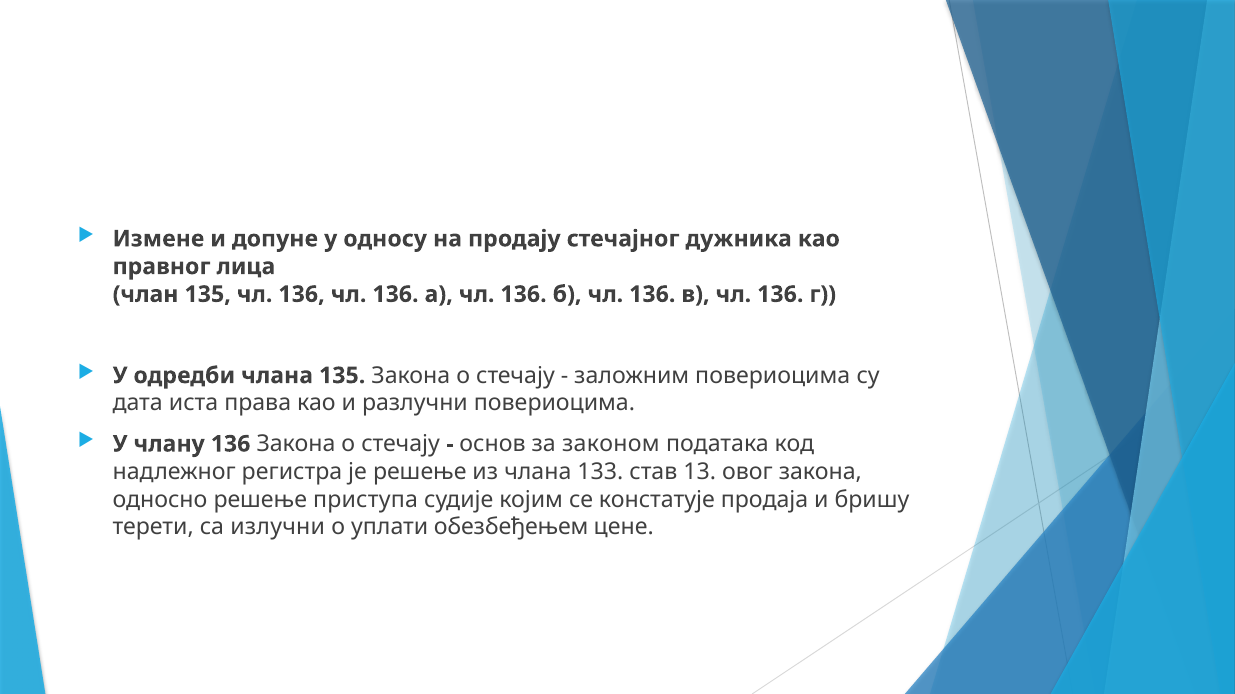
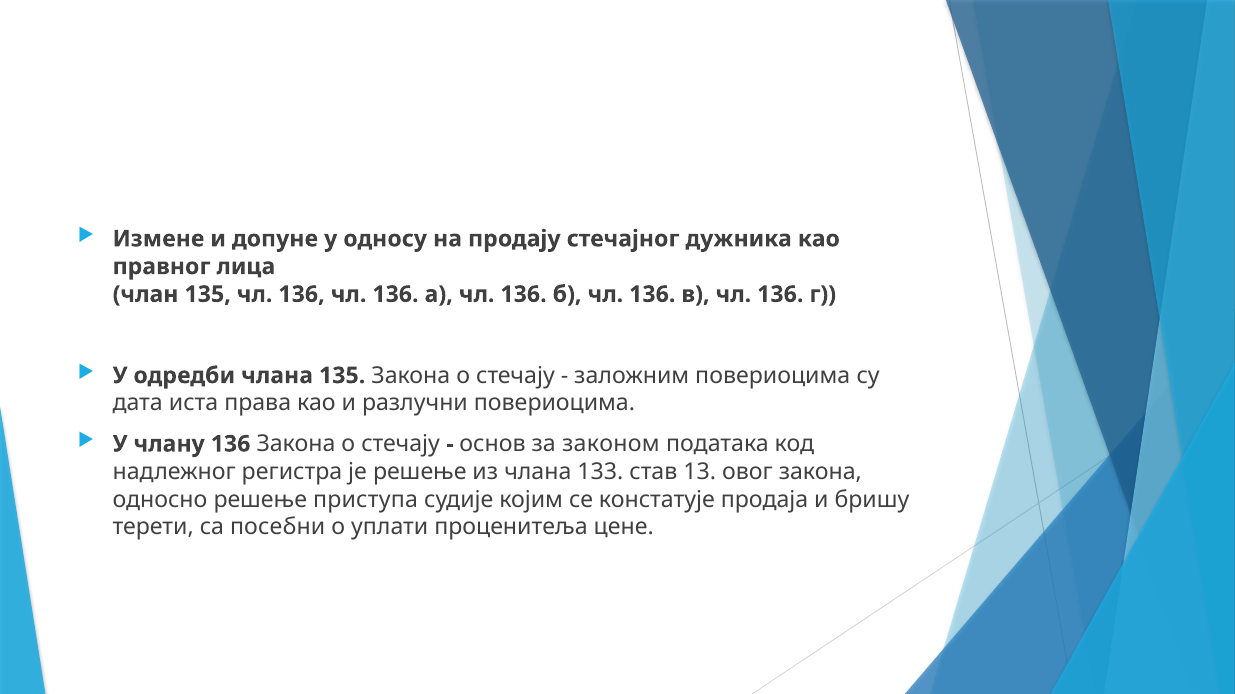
излучни: излучни -> посебни (278, 528)
обезбеђењем: обезбеђењем -> проценитеља (511, 528)
